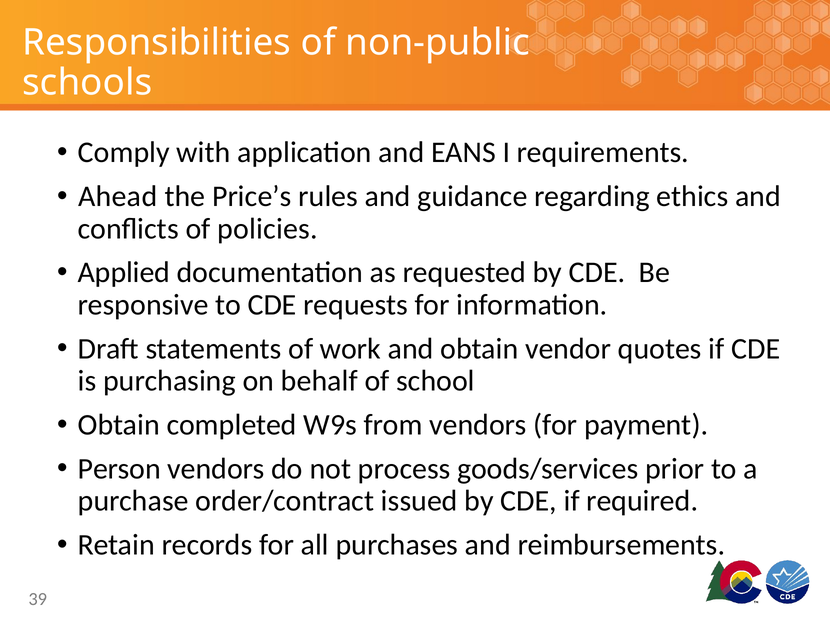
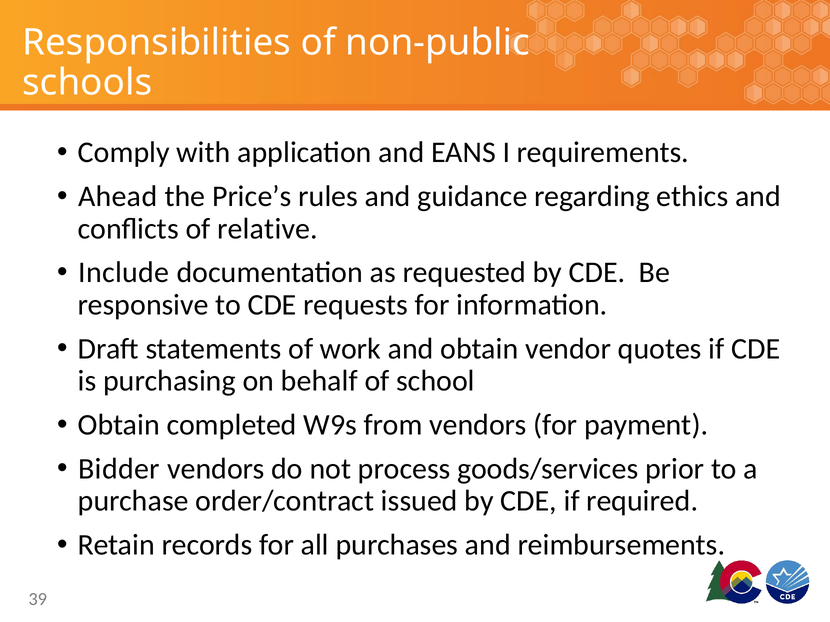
policies: policies -> relative (268, 229)
Applied: Applied -> Include (124, 273)
Person: Person -> Bidder (119, 469)
